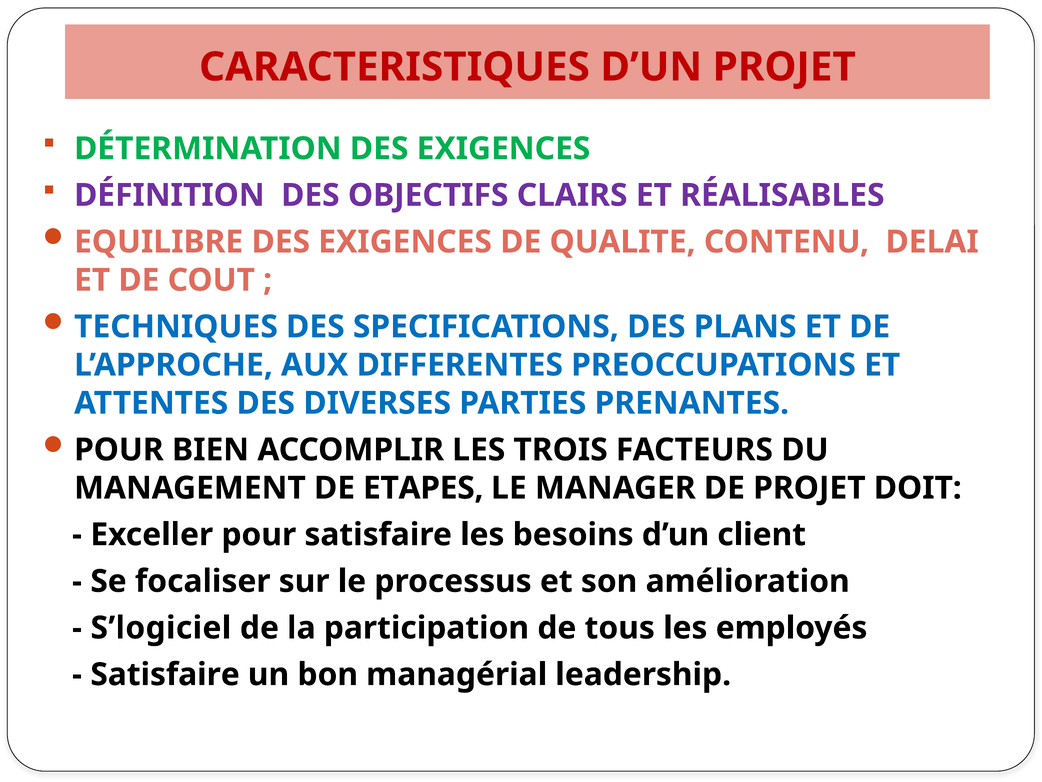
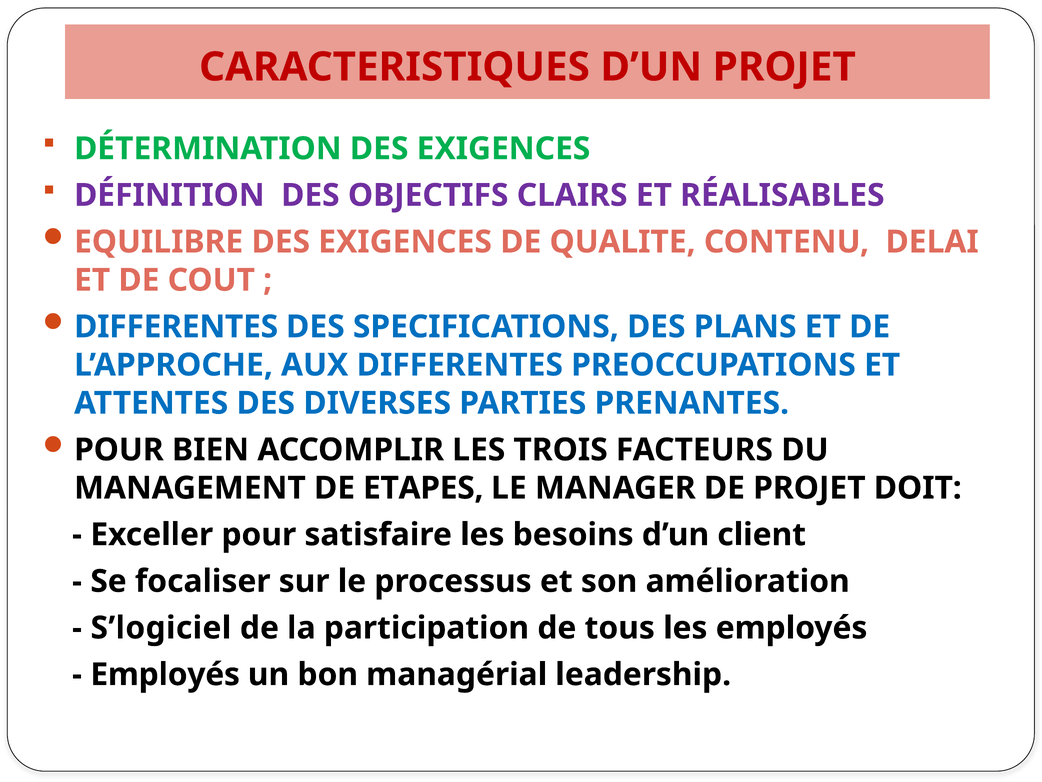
TECHNIQUES: TECHNIQUES -> DIFFERENTES (176, 327)
Satisfaire: Satisfaire -> Employés (165, 674)
